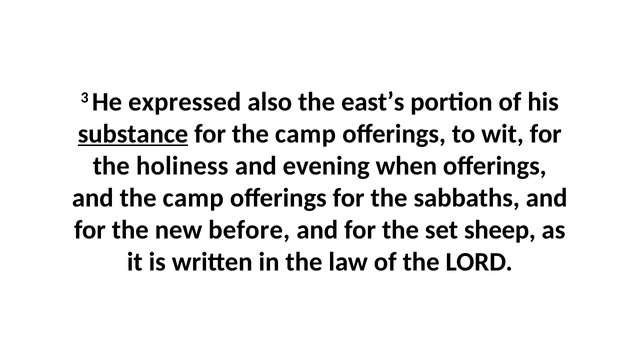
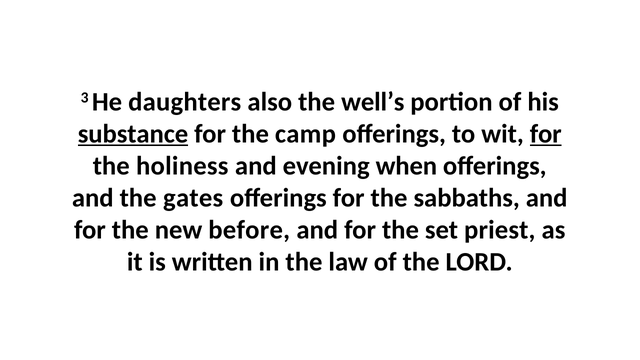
expressed: expressed -> daughters (185, 102)
east’s: east’s -> well’s (373, 102)
for underline: none -> present (546, 134)
and the camp: camp -> gates (193, 198)
sheep: sheep -> priest (500, 230)
